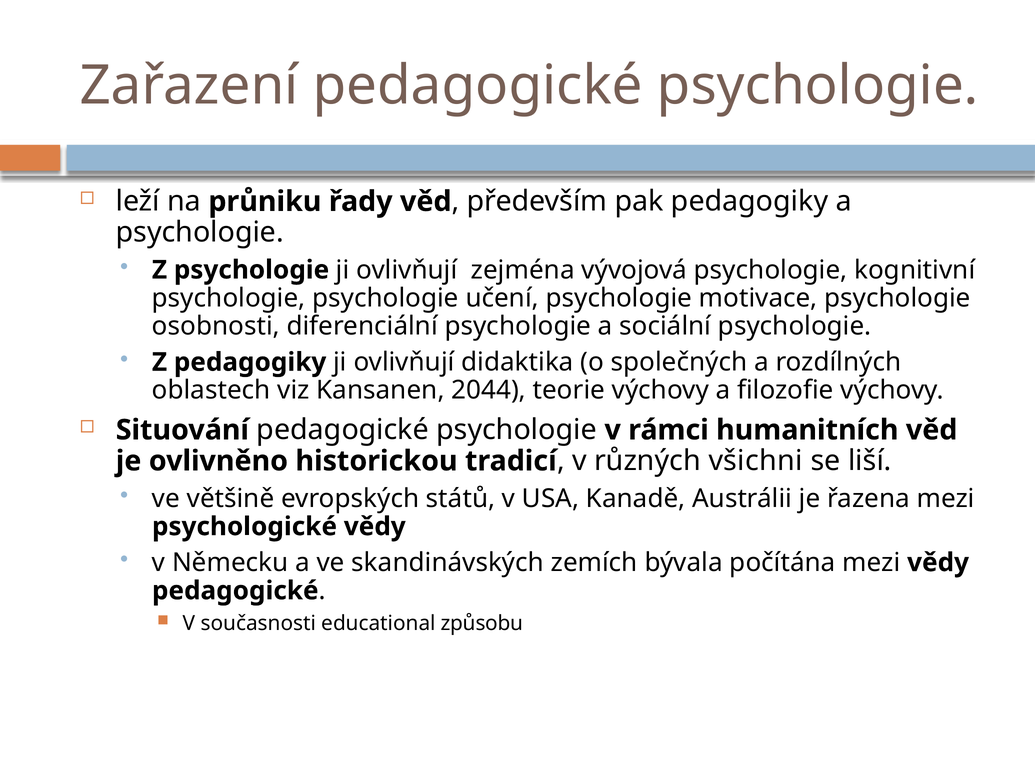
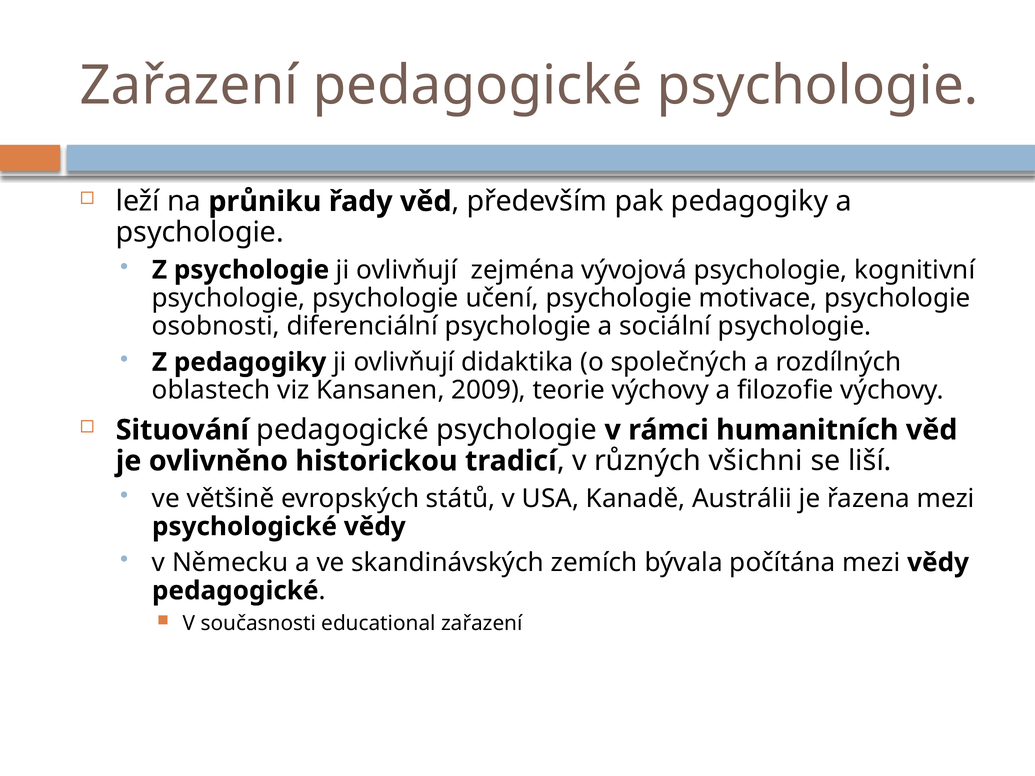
2044: 2044 -> 2009 (489, 390)
educational způsobu: způsobu -> zařazení (482, 623)
